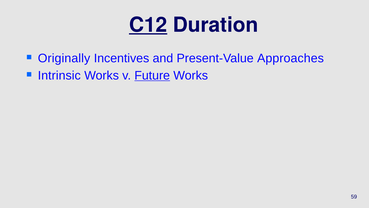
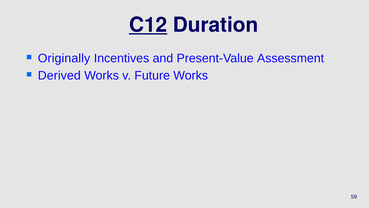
Approaches: Approaches -> Assessment (291, 58)
Intrinsic: Intrinsic -> Derived (59, 75)
Future underline: present -> none (152, 75)
